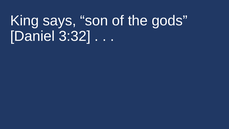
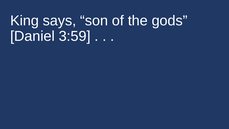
3:32: 3:32 -> 3:59 (75, 36)
